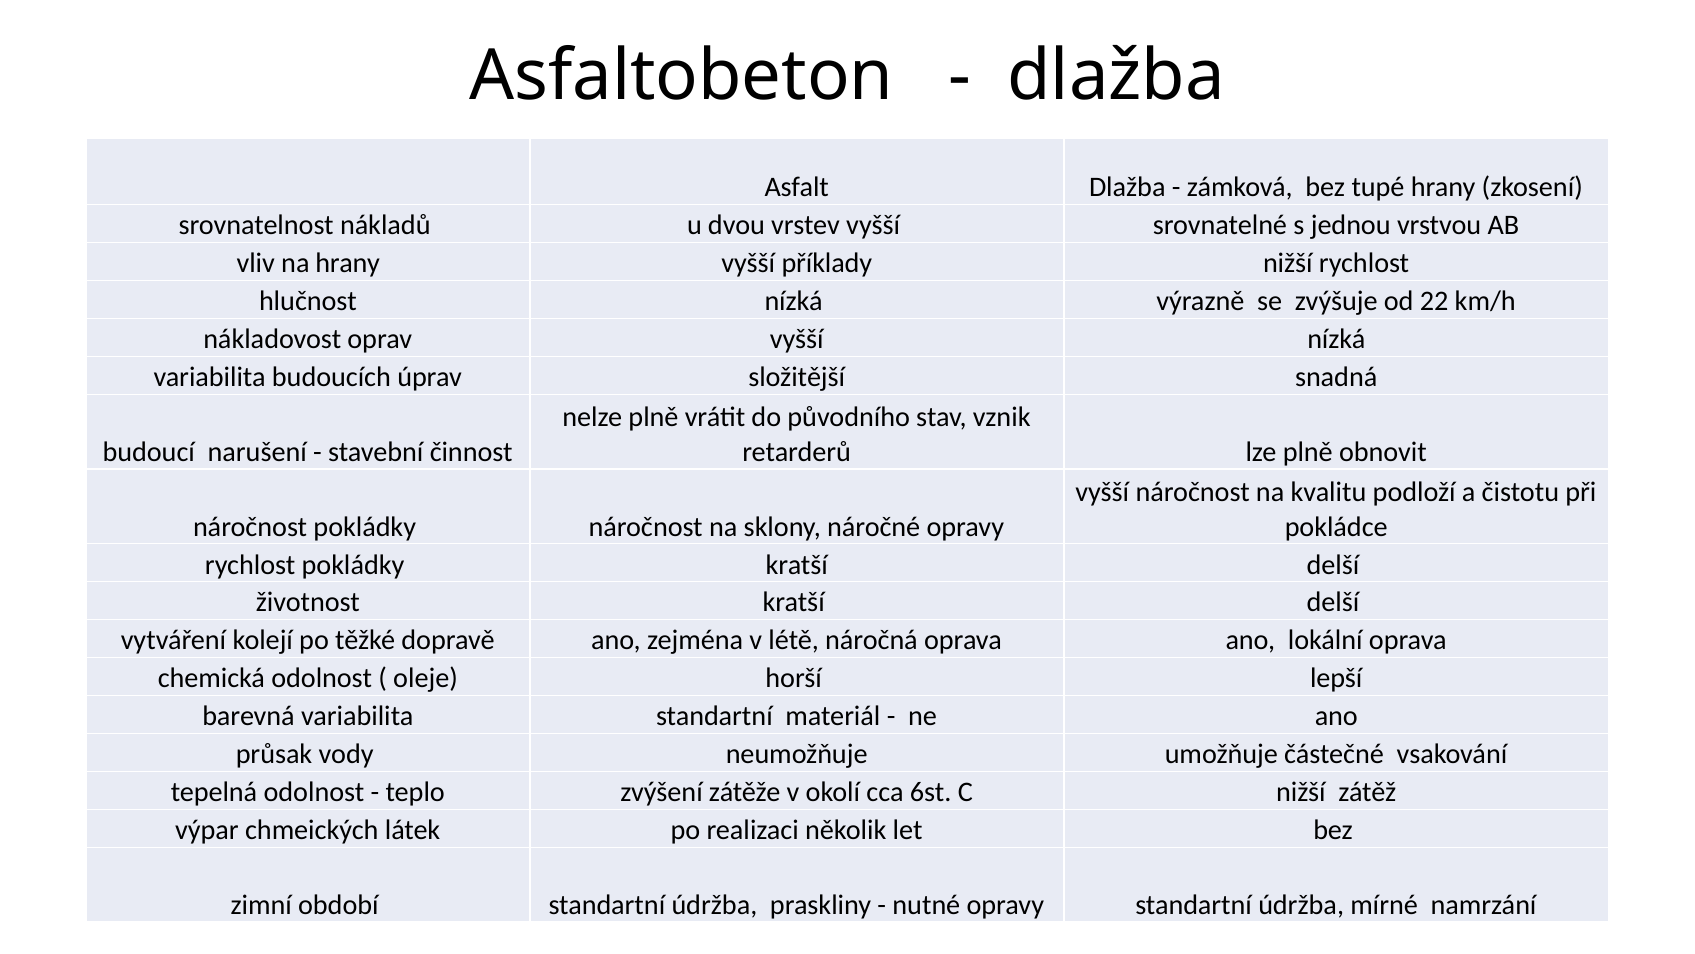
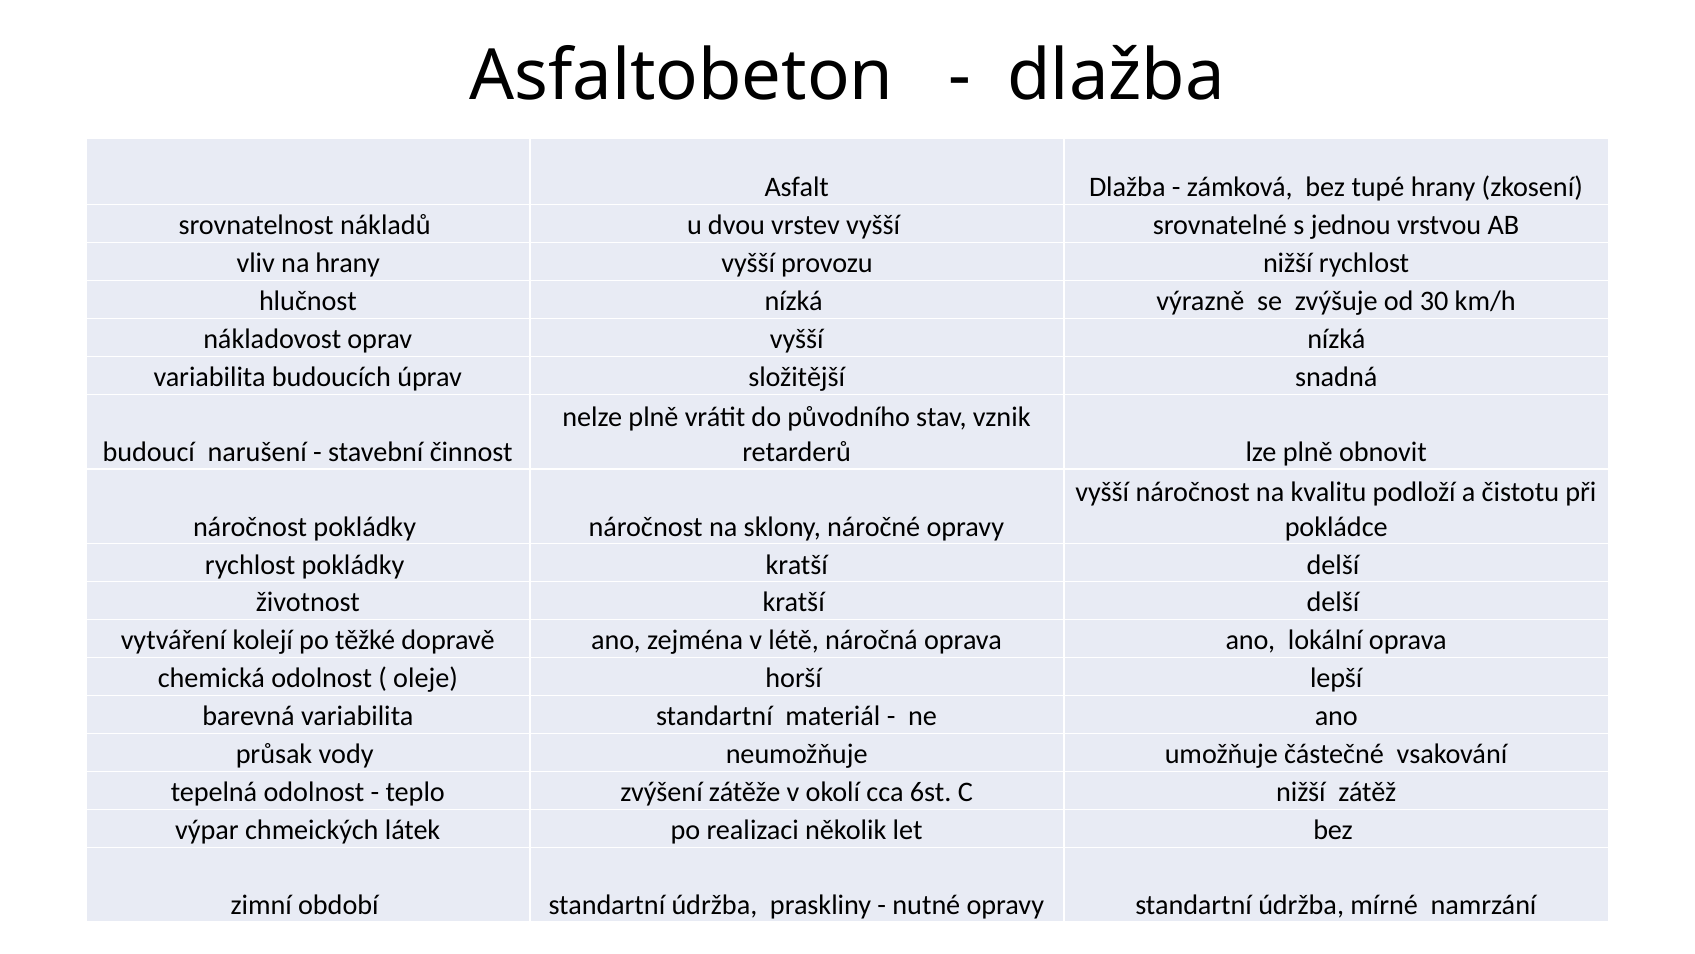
příklady: příklady -> provozu (827, 263)
22: 22 -> 30 (1434, 301)
